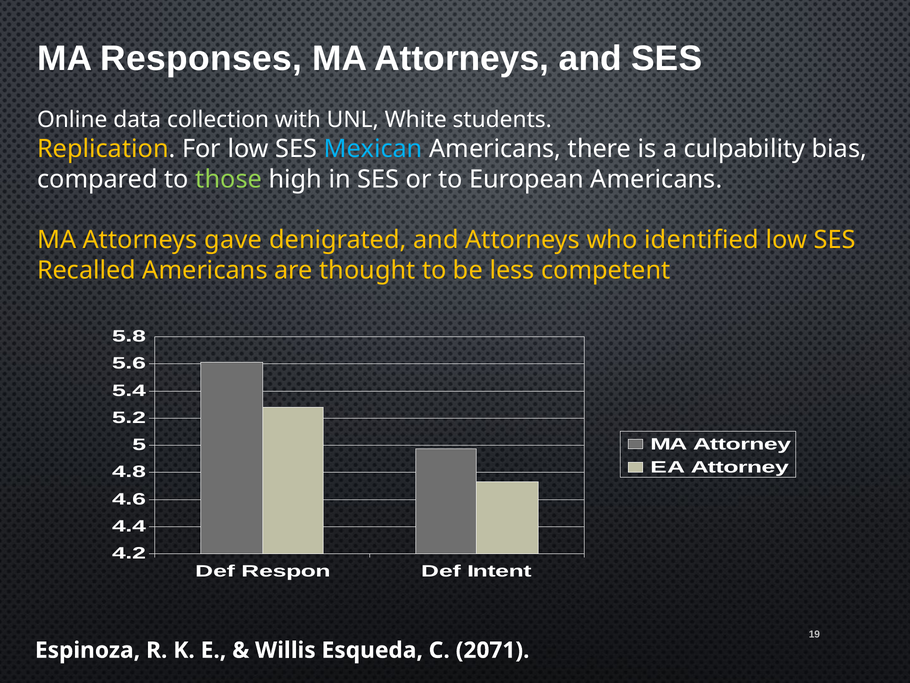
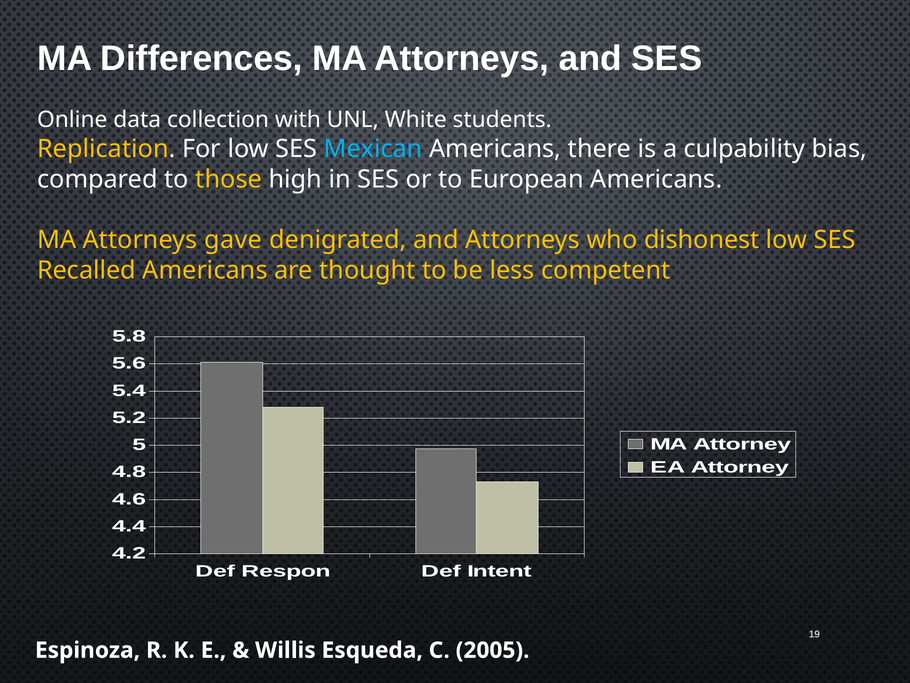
Responses: Responses -> Differences (202, 59)
those colour: light green -> yellow (229, 179)
identified: identified -> dishonest (702, 240)
2071: 2071 -> 2005 (493, 650)
